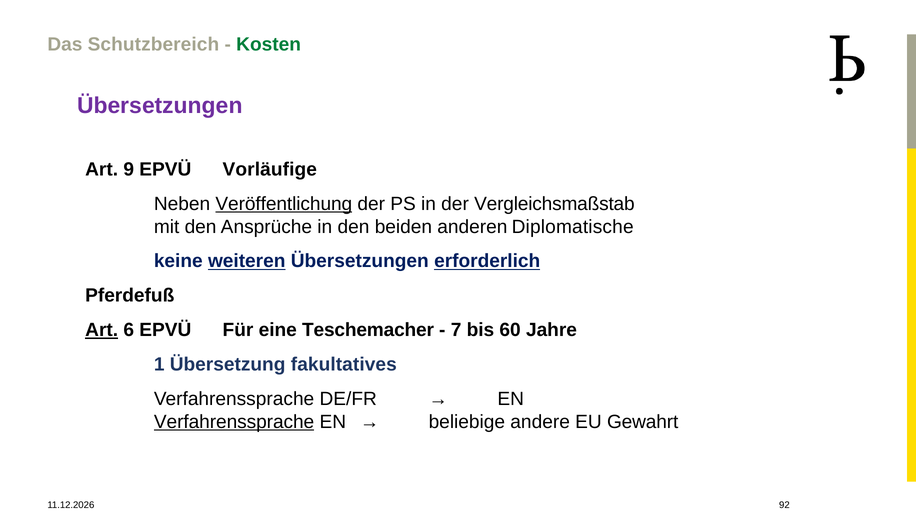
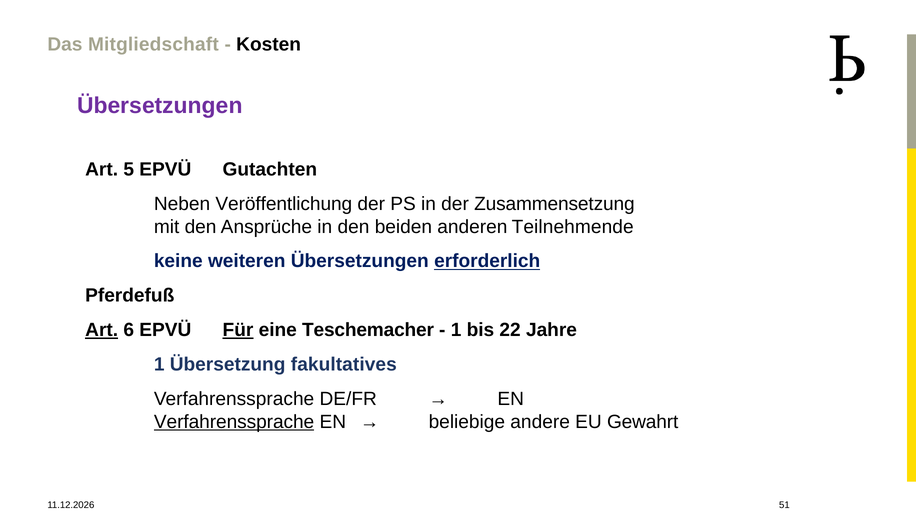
Schutzbereich: Schutzbereich -> Mitgliedschaft (153, 44)
Kosten colour: green -> black (269, 44)
9: 9 -> 5 (129, 169)
Vorläufige: Vorläufige -> Gutachten (270, 169)
Veröffentlichung underline: present -> none (284, 204)
Vergleichsmaßstab: Vergleichsmaßstab -> Zusammensetzung (554, 204)
Diplomatische: Diplomatische -> Teilnehmende (573, 226)
weiteren underline: present -> none (247, 261)
Für underline: none -> present (238, 329)
7: 7 -> 1 (456, 329)
60: 60 -> 22 (510, 329)
92: 92 -> 51 (784, 504)
